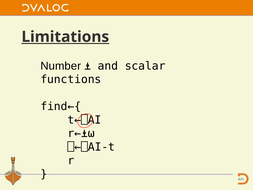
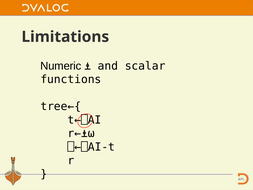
Limitations underline: present -> none (65, 37)
Number: Number -> Numeric (61, 66)
find←{: find←{ -> tree←{ (61, 106)
